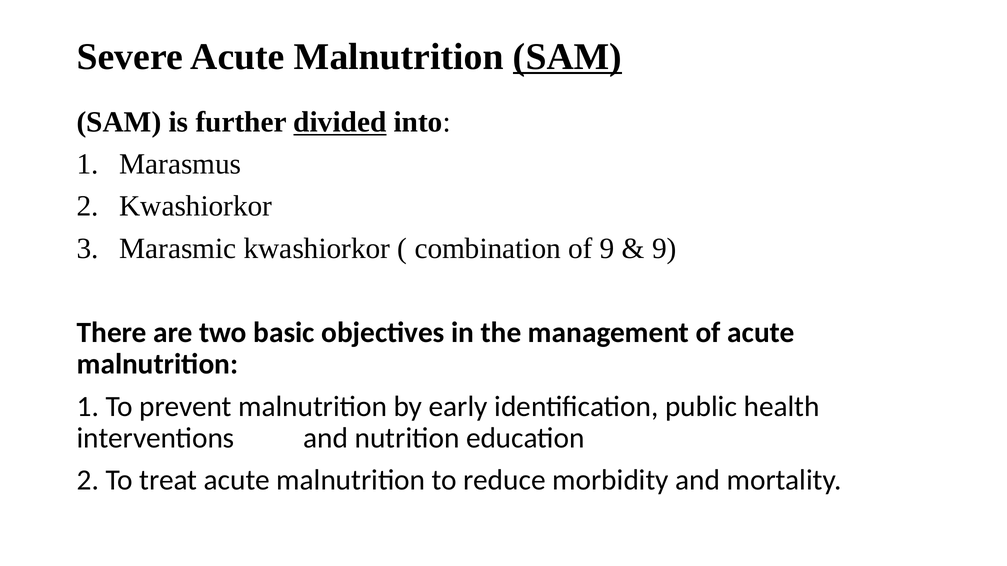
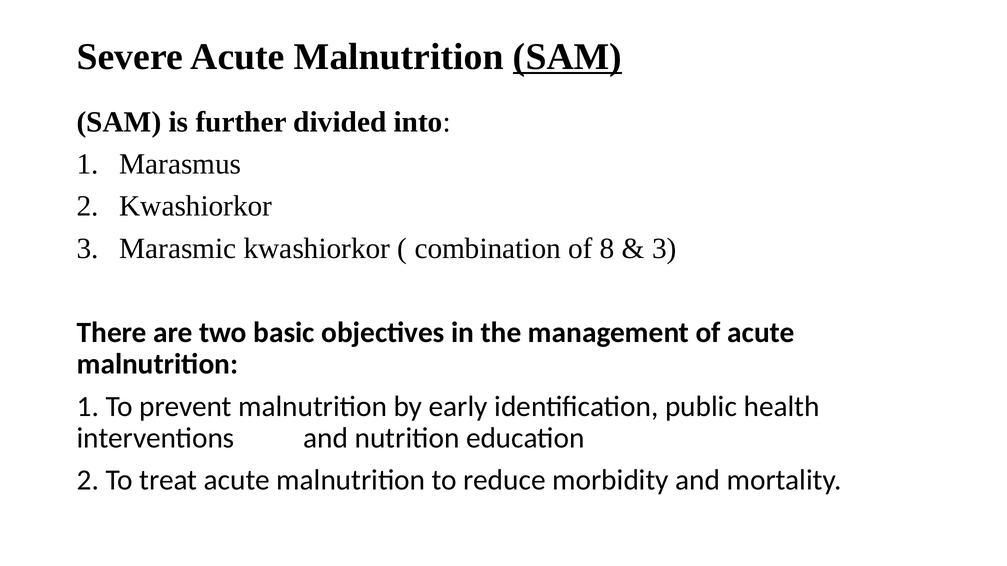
divided underline: present -> none (340, 122)
of 9: 9 -> 8 (607, 249)
9: 9 -> 3 (664, 249)
